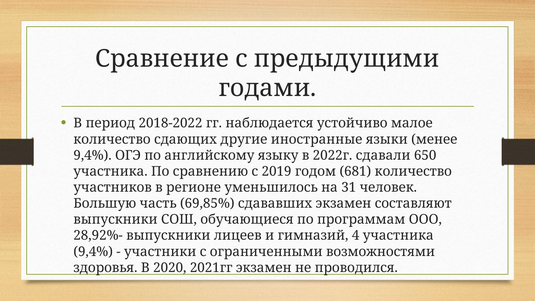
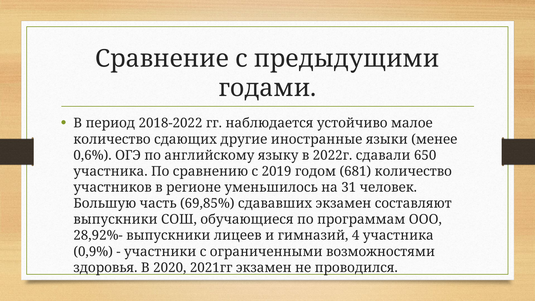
9,4%: 9,4% -> 0,6% (93, 155)
9,4%: 9,4% -> 0,9% (93, 252)
